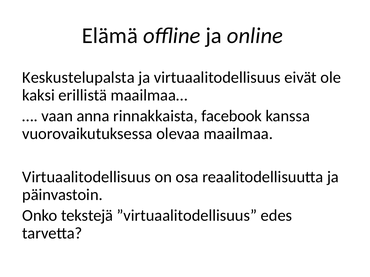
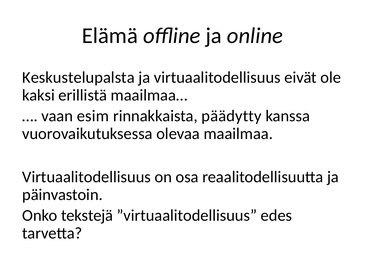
anna: anna -> esim (93, 116)
facebook: facebook -> päädytty (231, 116)
